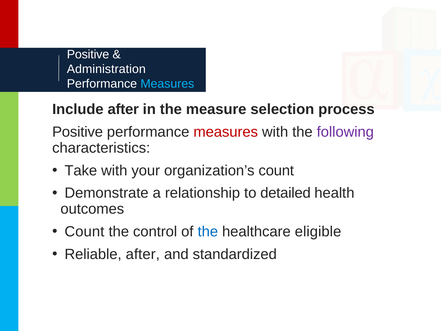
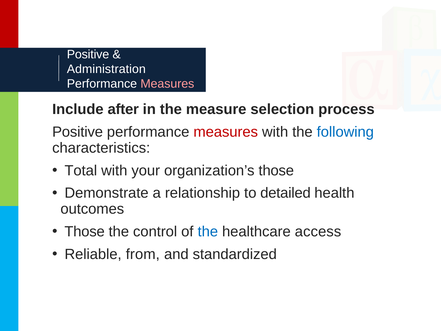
Measures colour: light blue -> pink (167, 84)
following colour: purple -> blue (345, 132)
Take: Take -> Total (81, 170)
organization’s count: count -> those (276, 170)
Count: Count -> Those (85, 231)
eligible: eligible -> access (318, 231)
Reliable after: after -> from (143, 254)
